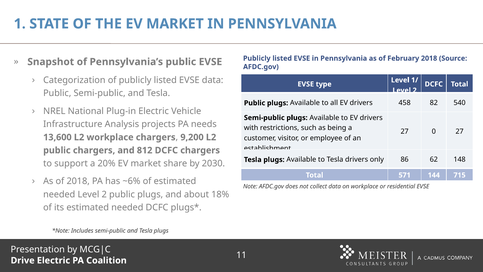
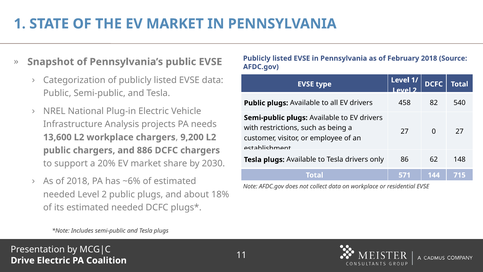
812: 812 -> 886 (145, 150)
